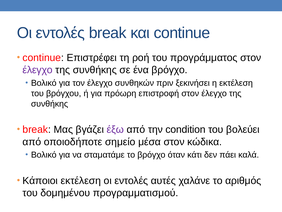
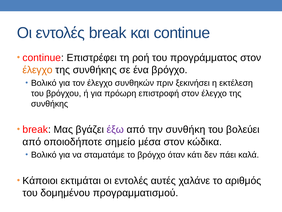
έλεγχο colour: purple -> orange (38, 70)
condition: condition -> συνθήκη (185, 129)
Κάποιοι εκτέλεση: εκτέλεση -> εκτιμάται (81, 180)
